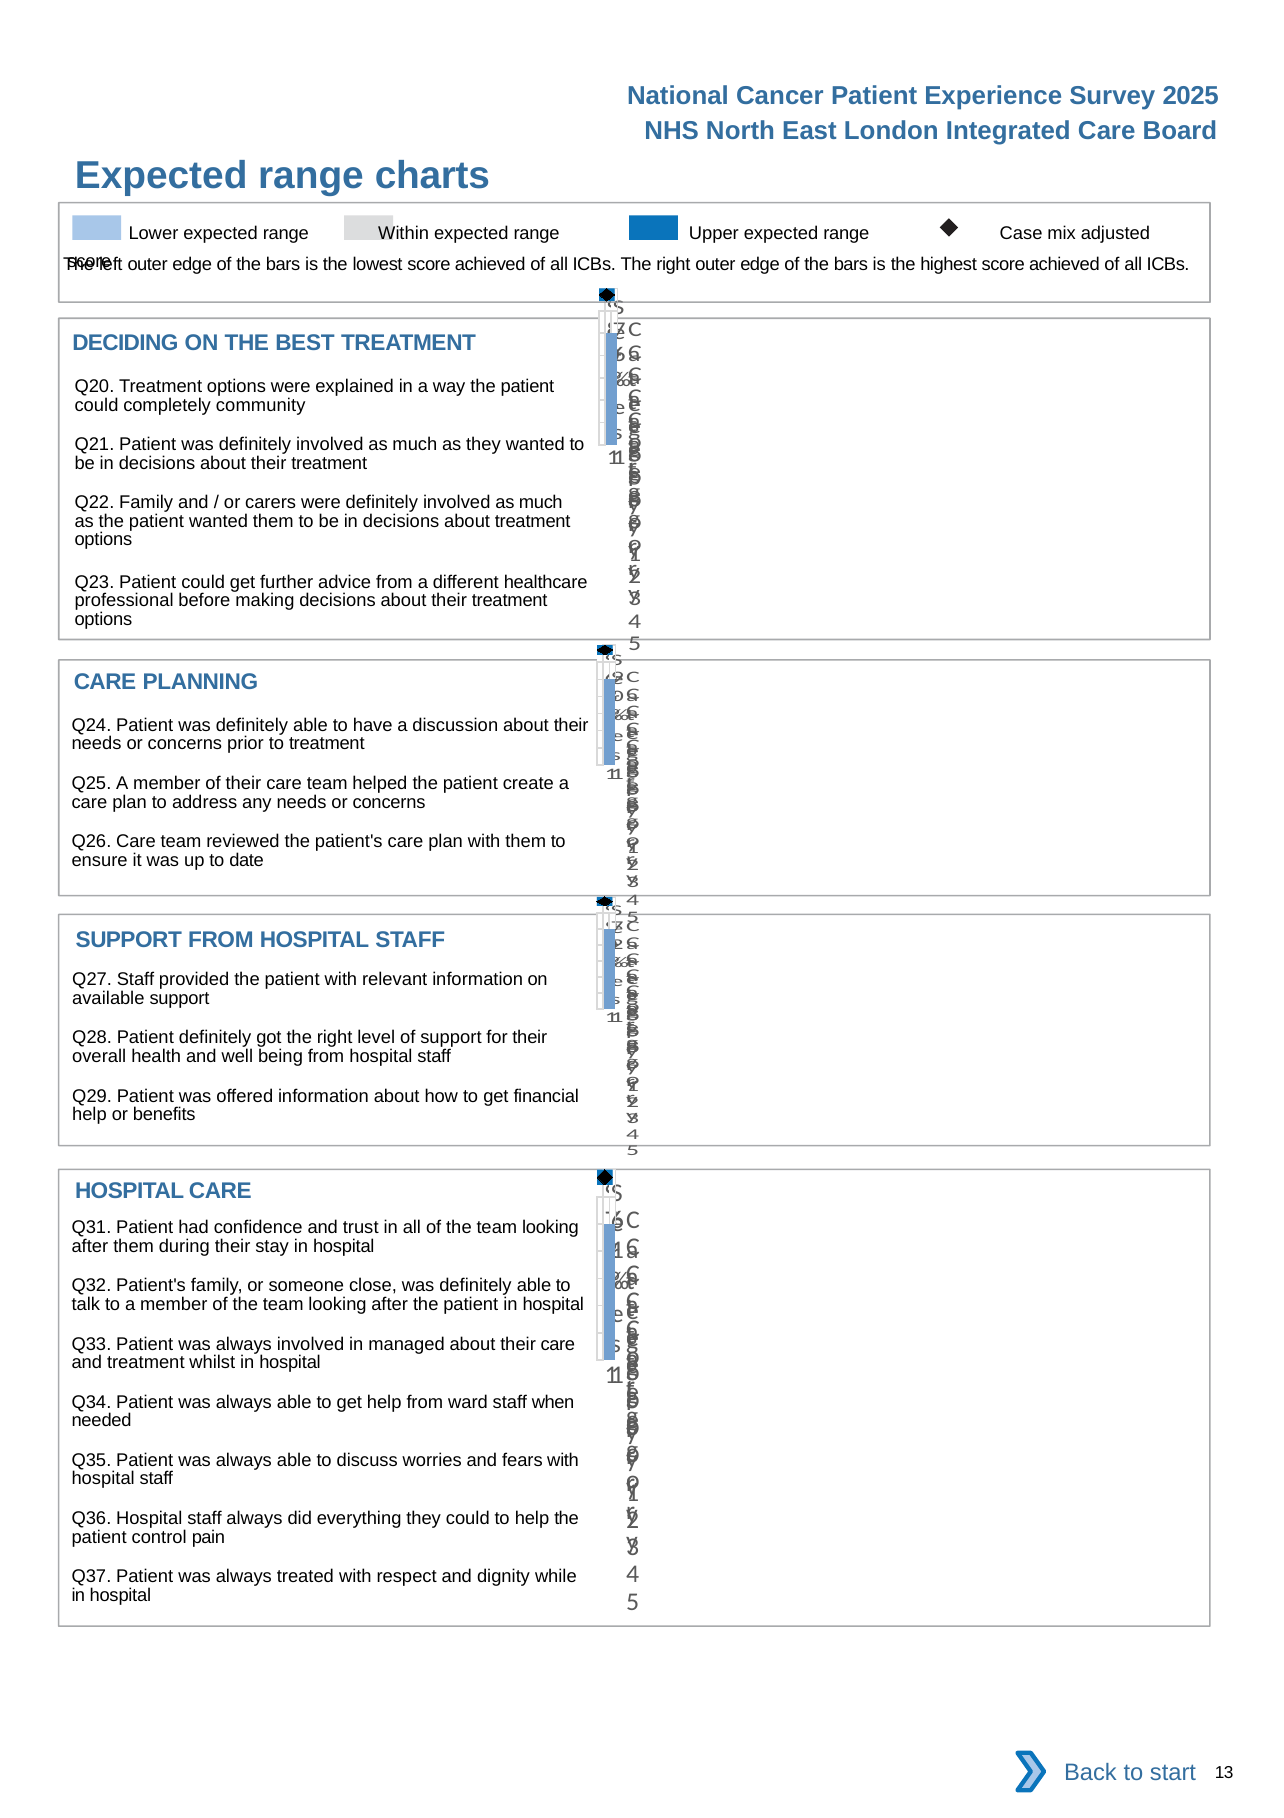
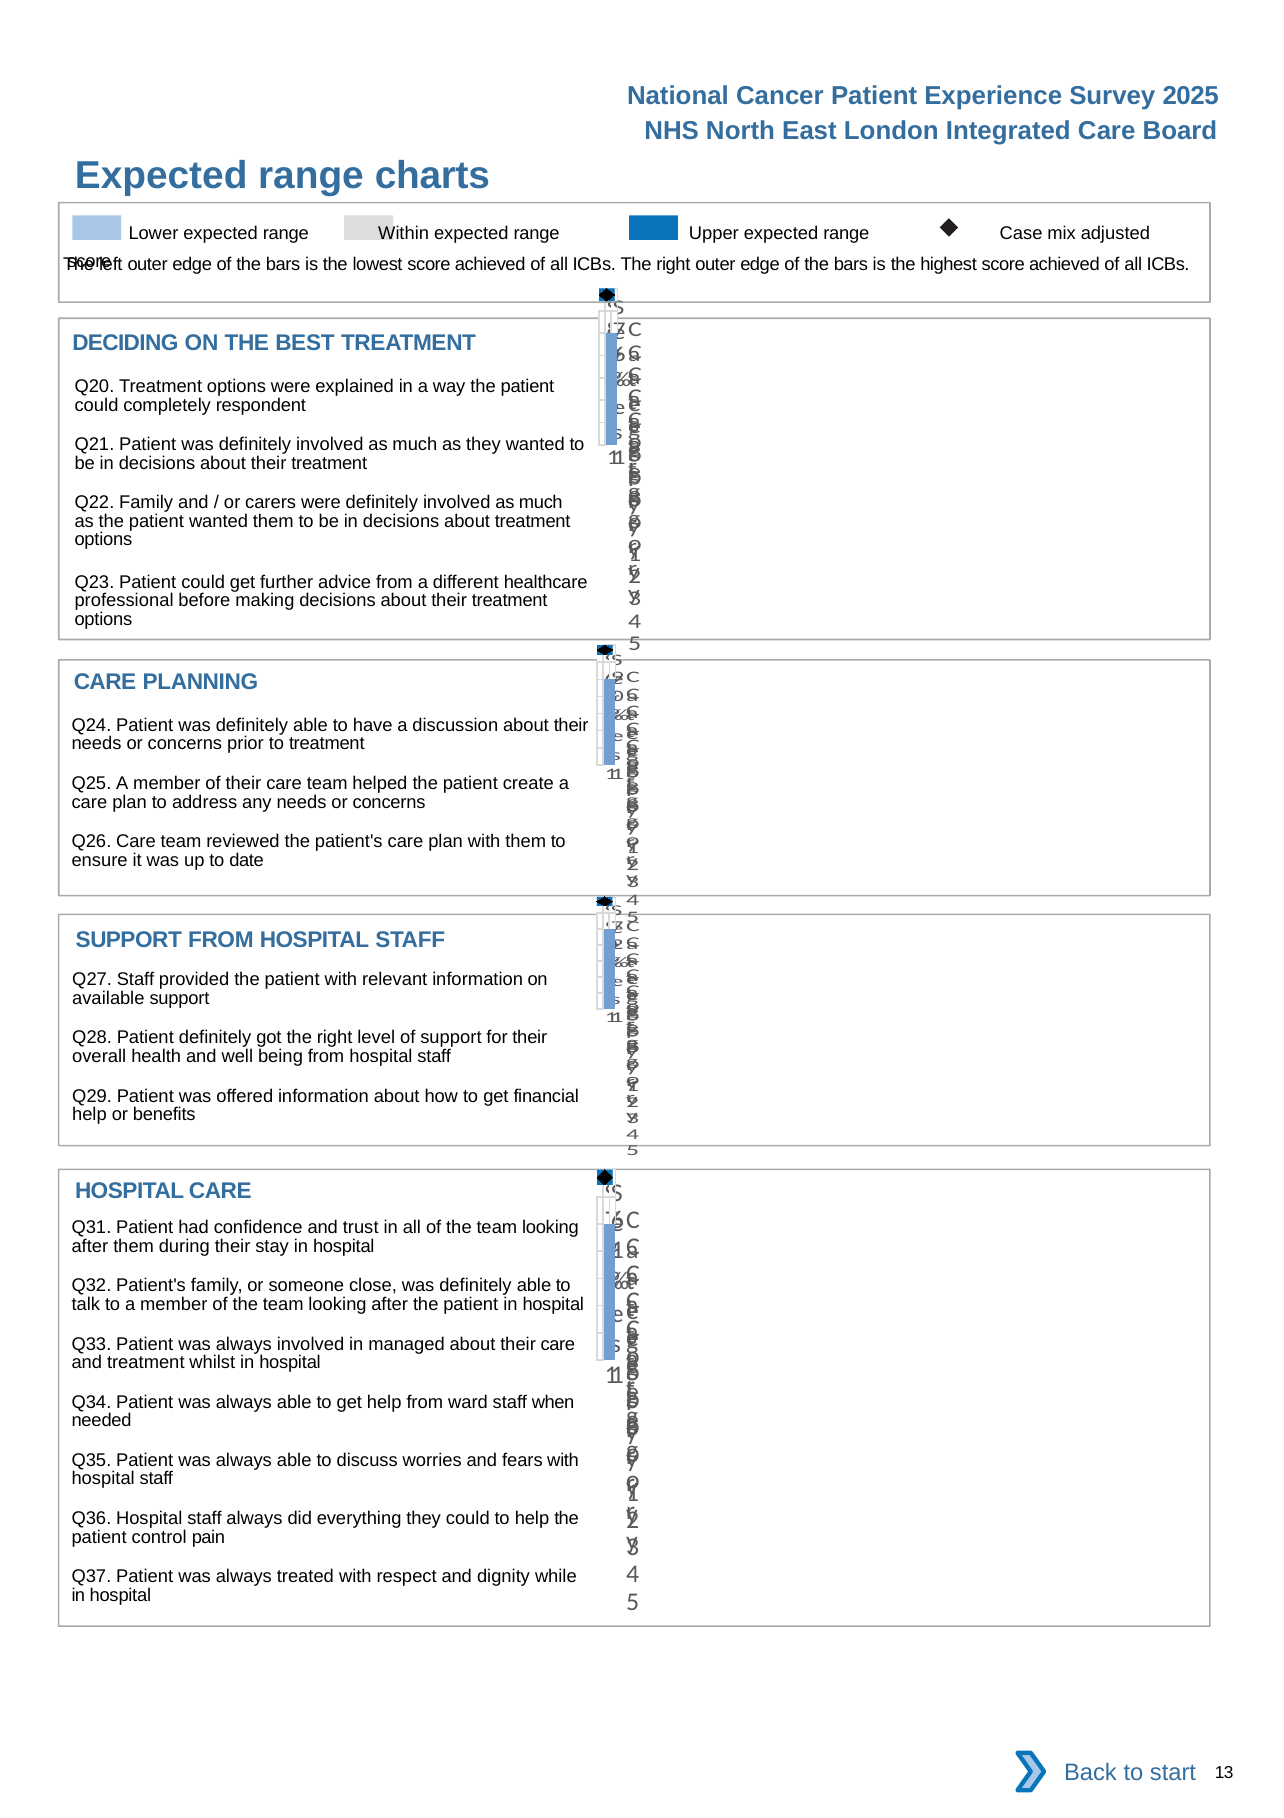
community: community -> respondent (261, 405)
